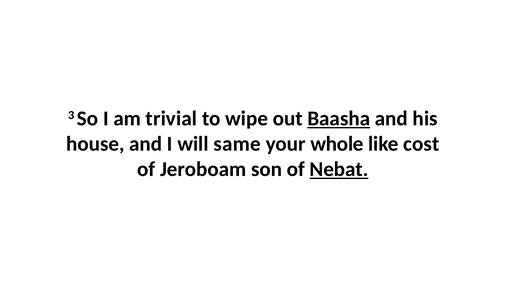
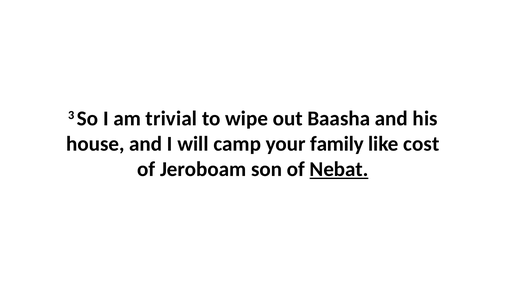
Baasha underline: present -> none (339, 118)
same: same -> camp (237, 144)
whole: whole -> family (337, 144)
